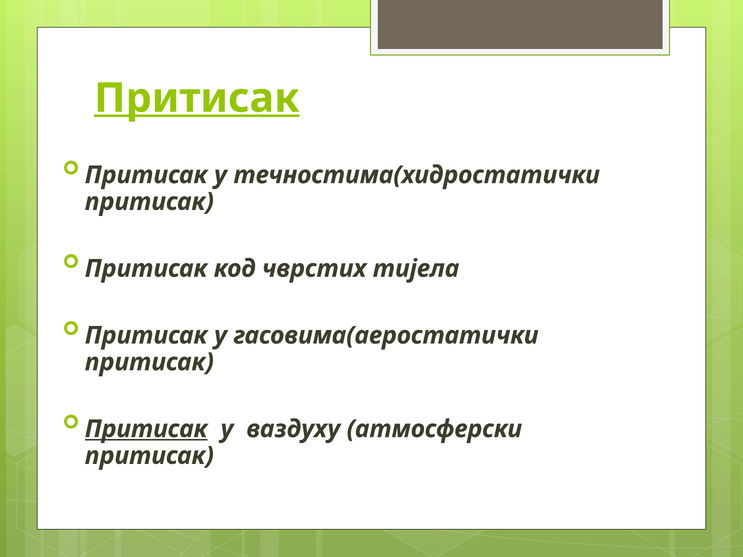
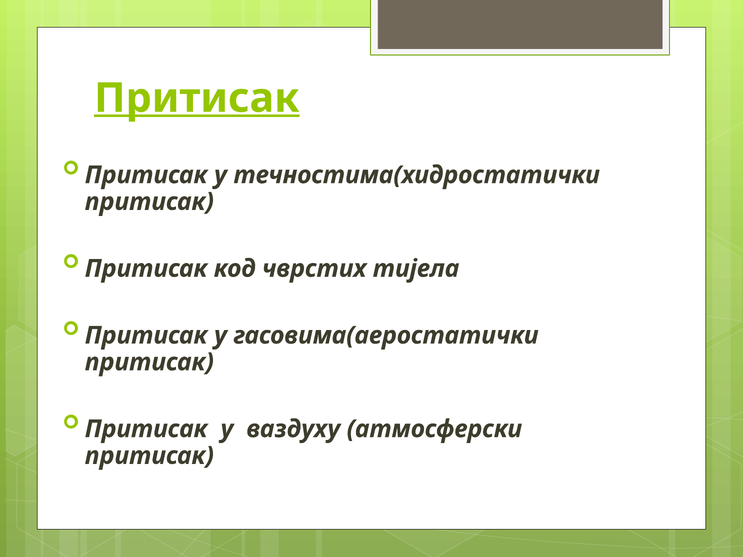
Притисак underline: present -> none (146, 429)
